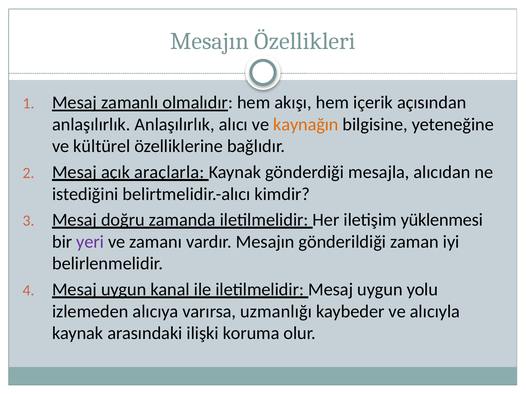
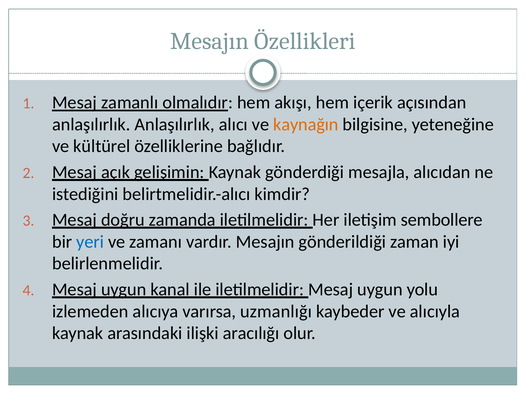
araçlarla: araçlarla -> gelişimin (169, 172)
yüklenmesi: yüklenmesi -> sembollere (442, 220)
yeri colour: purple -> blue (90, 242)
koruma: koruma -> aracılığı (251, 334)
